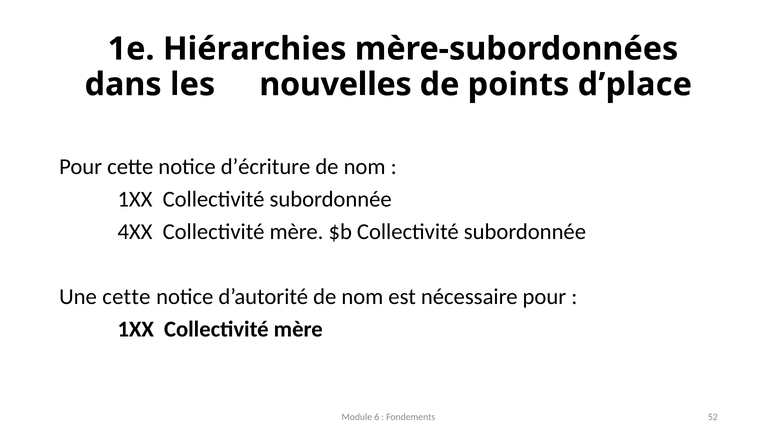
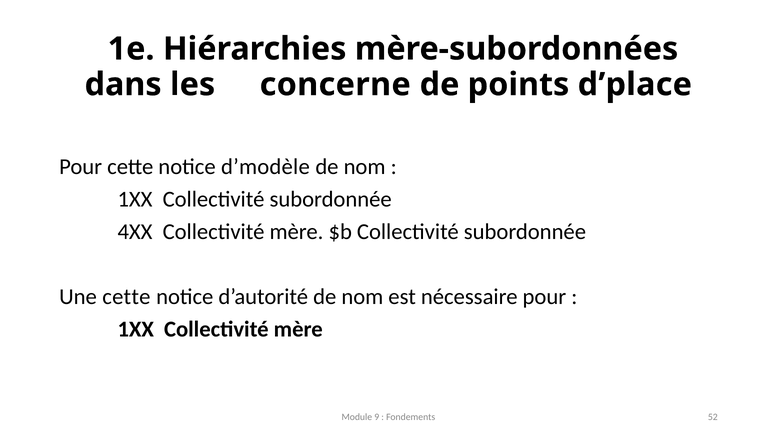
nouvelles: nouvelles -> concerne (335, 85)
d’écriture: d’écriture -> d’modèle (265, 167)
6: 6 -> 9 (377, 417)
